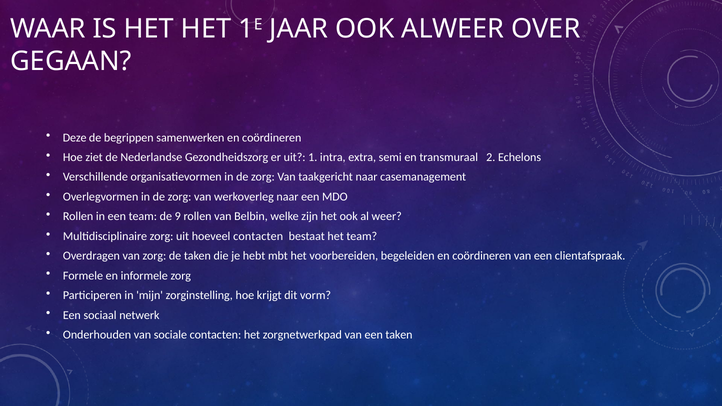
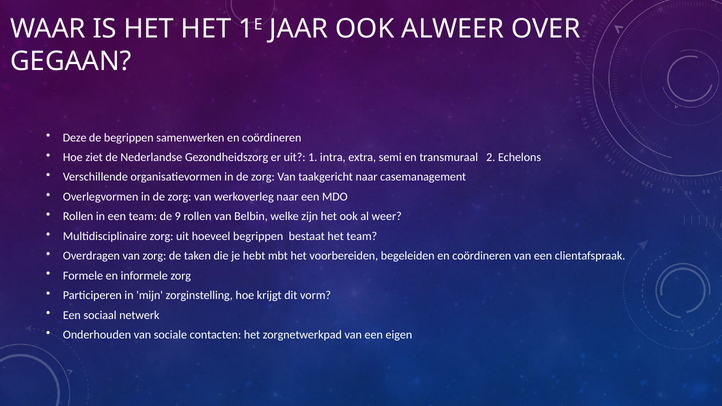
hoeveel contacten: contacten -> begrippen (258, 236)
een taken: taken -> eigen (399, 335)
